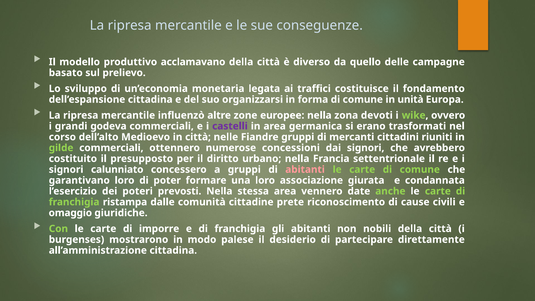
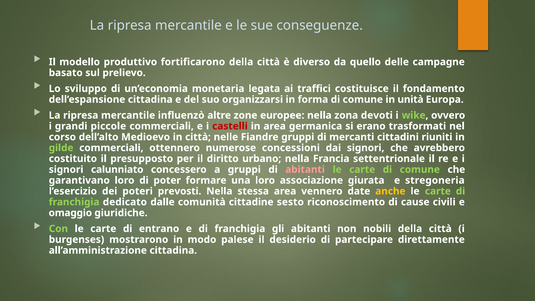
acclamavano: acclamavano -> fortificarono (193, 62)
godeva: godeva -> piccole (108, 126)
castelli colour: purple -> red (230, 126)
condannata: condannata -> stregoneria (435, 180)
anche colour: light green -> yellow (390, 191)
ristampa: ristampa -> dedicato (125, 202)
prete: prete -> sesto (290, 202)
imporre: imporre -> entrano (159, 229)
